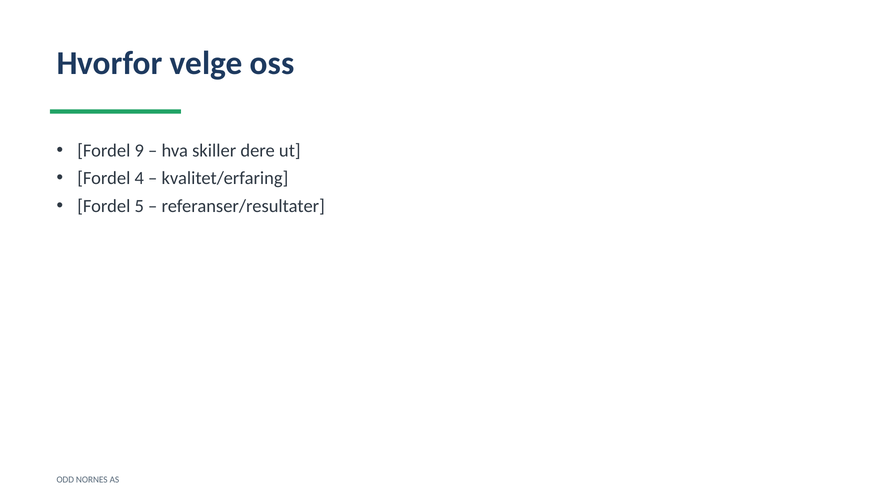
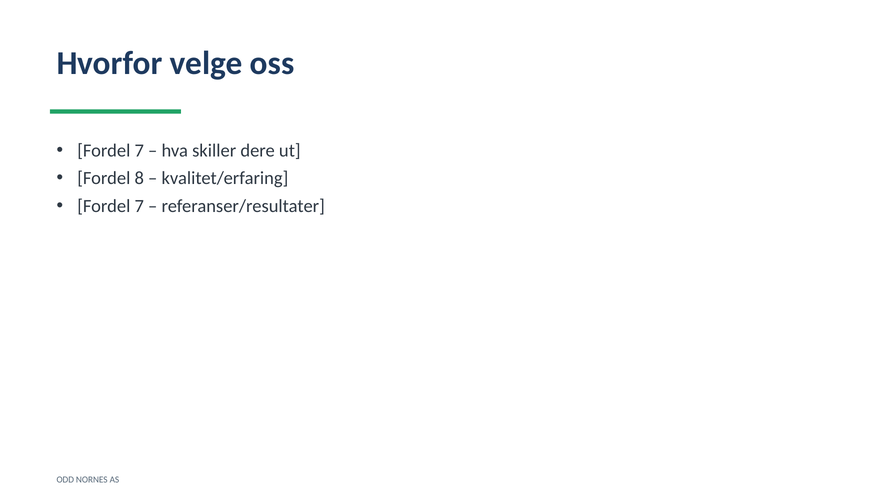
9: 9 -> 7 (139, 150)
4: 4 -> 8 (139, 178)
5: 5 -> 7 (139, 206)
